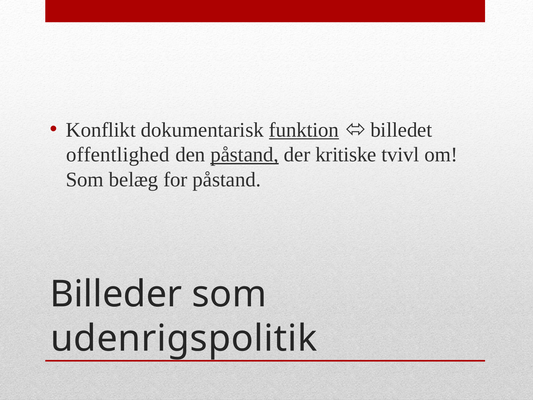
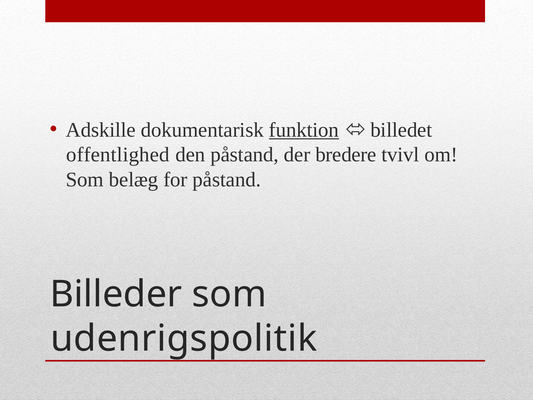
Konflikt: Konflikt -> Adskille (101, 130)
påstand underline: present -> none (245, 155)
kritiske: kritiske -> bredere (346, 155)
